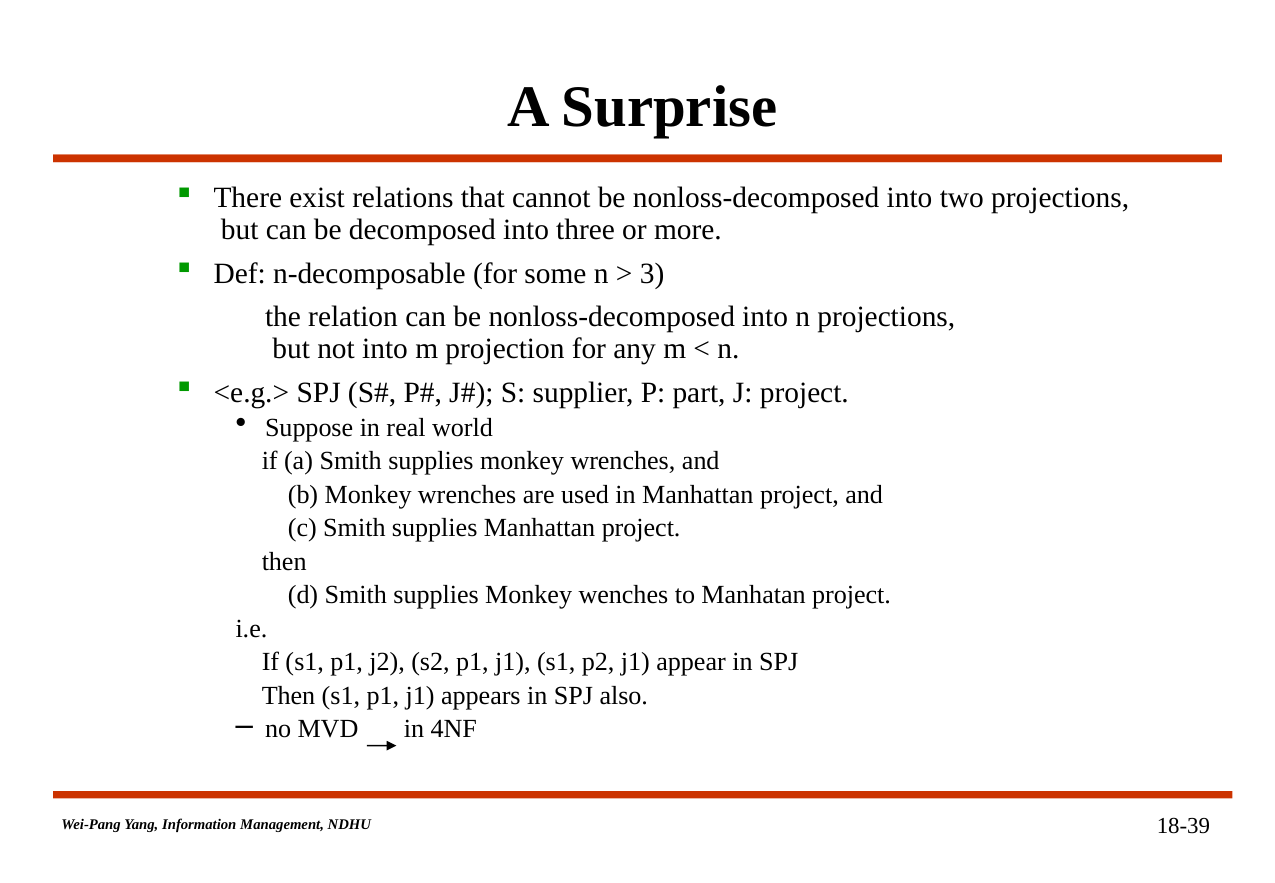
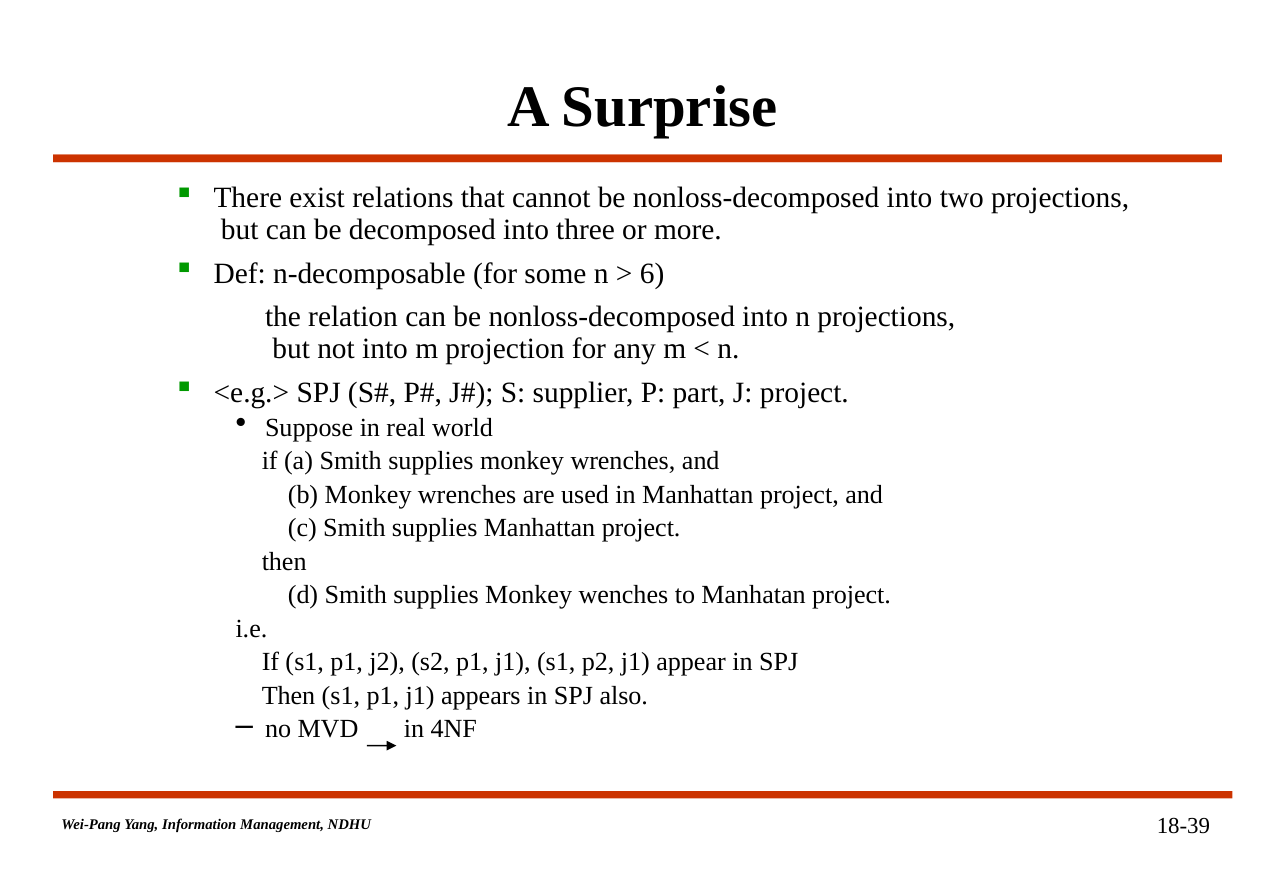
3: 3 -> 6 (652, 273)
